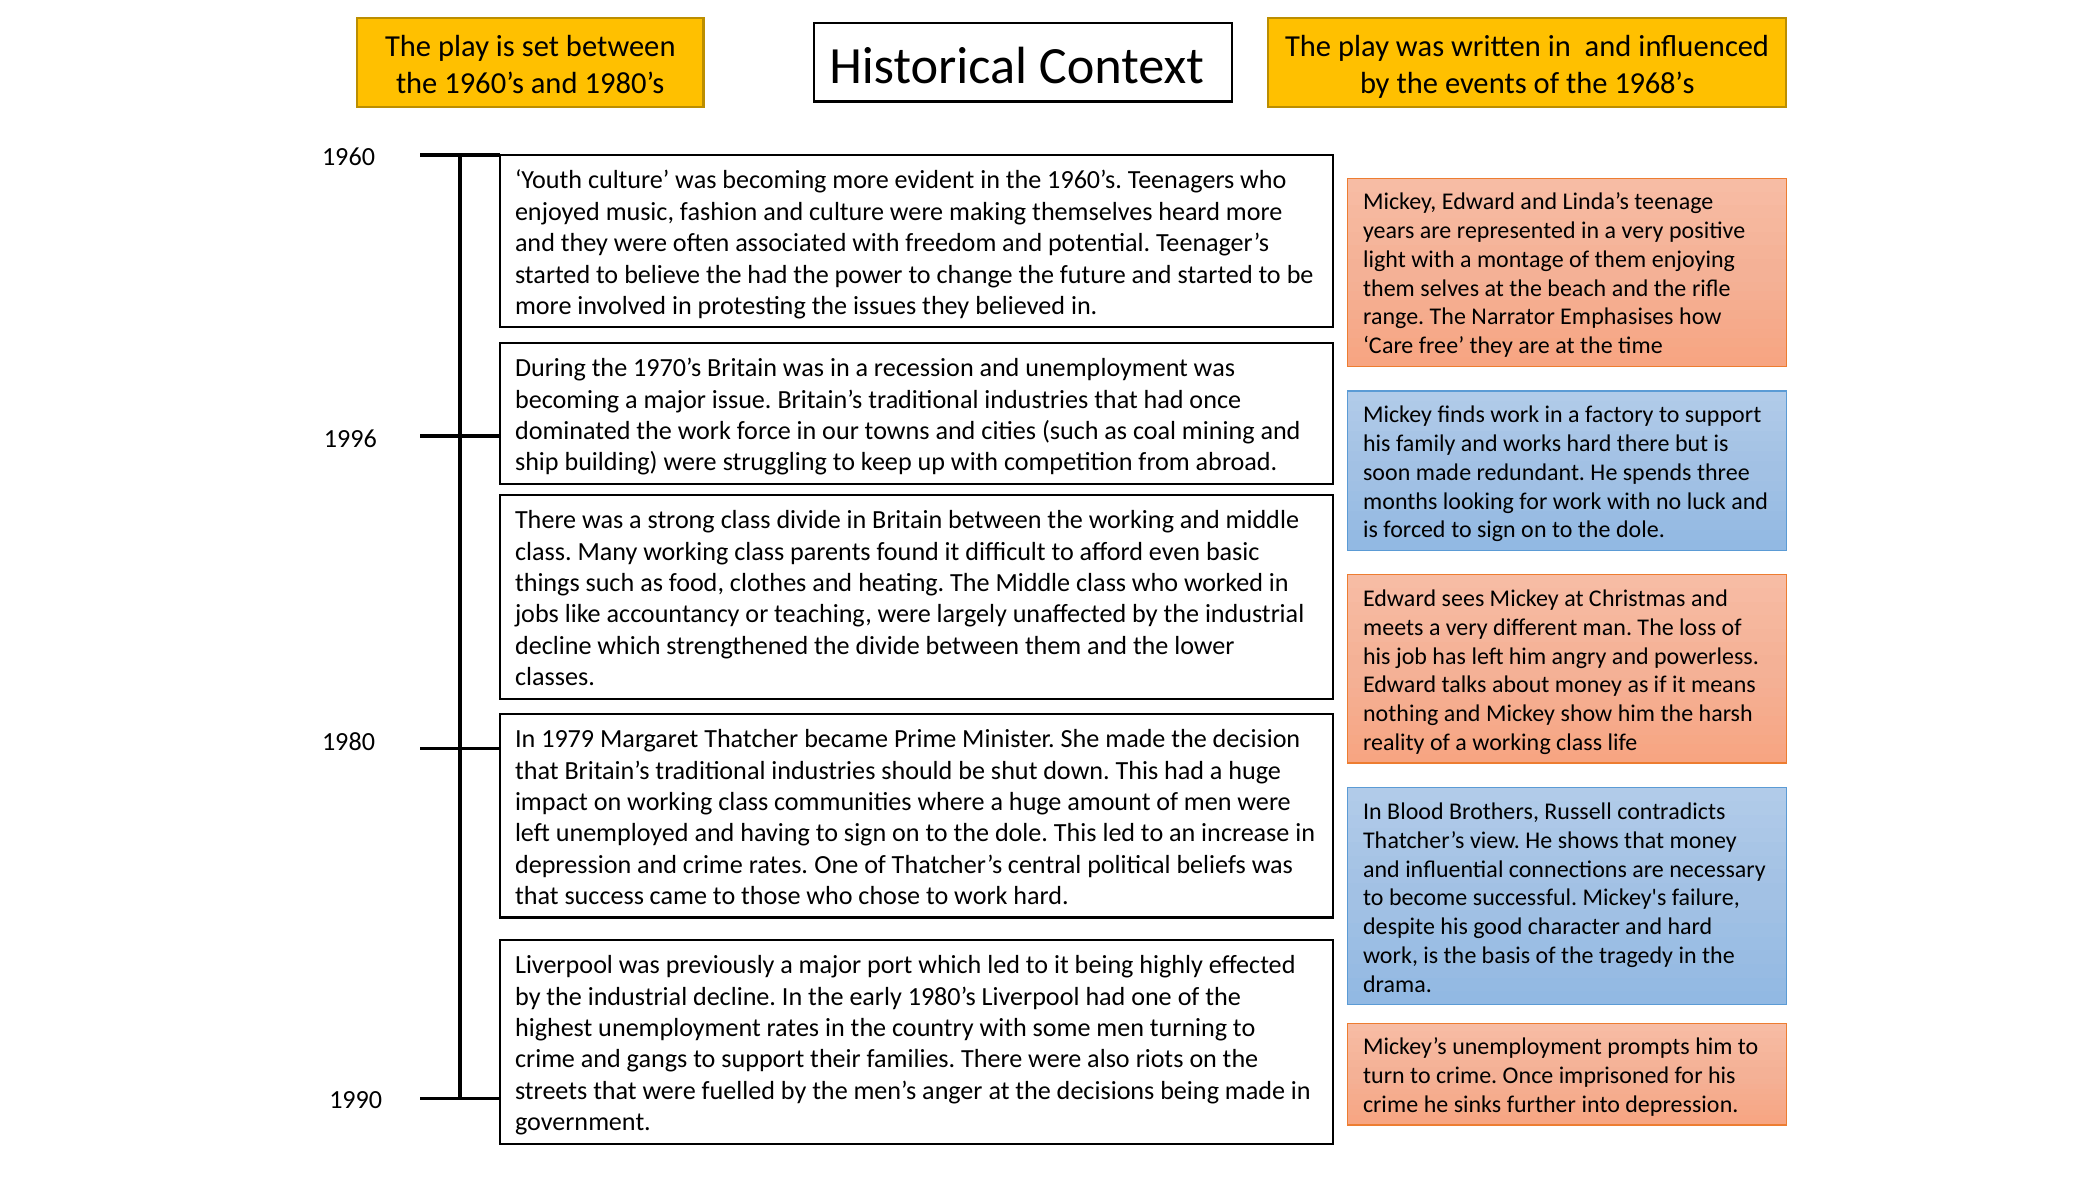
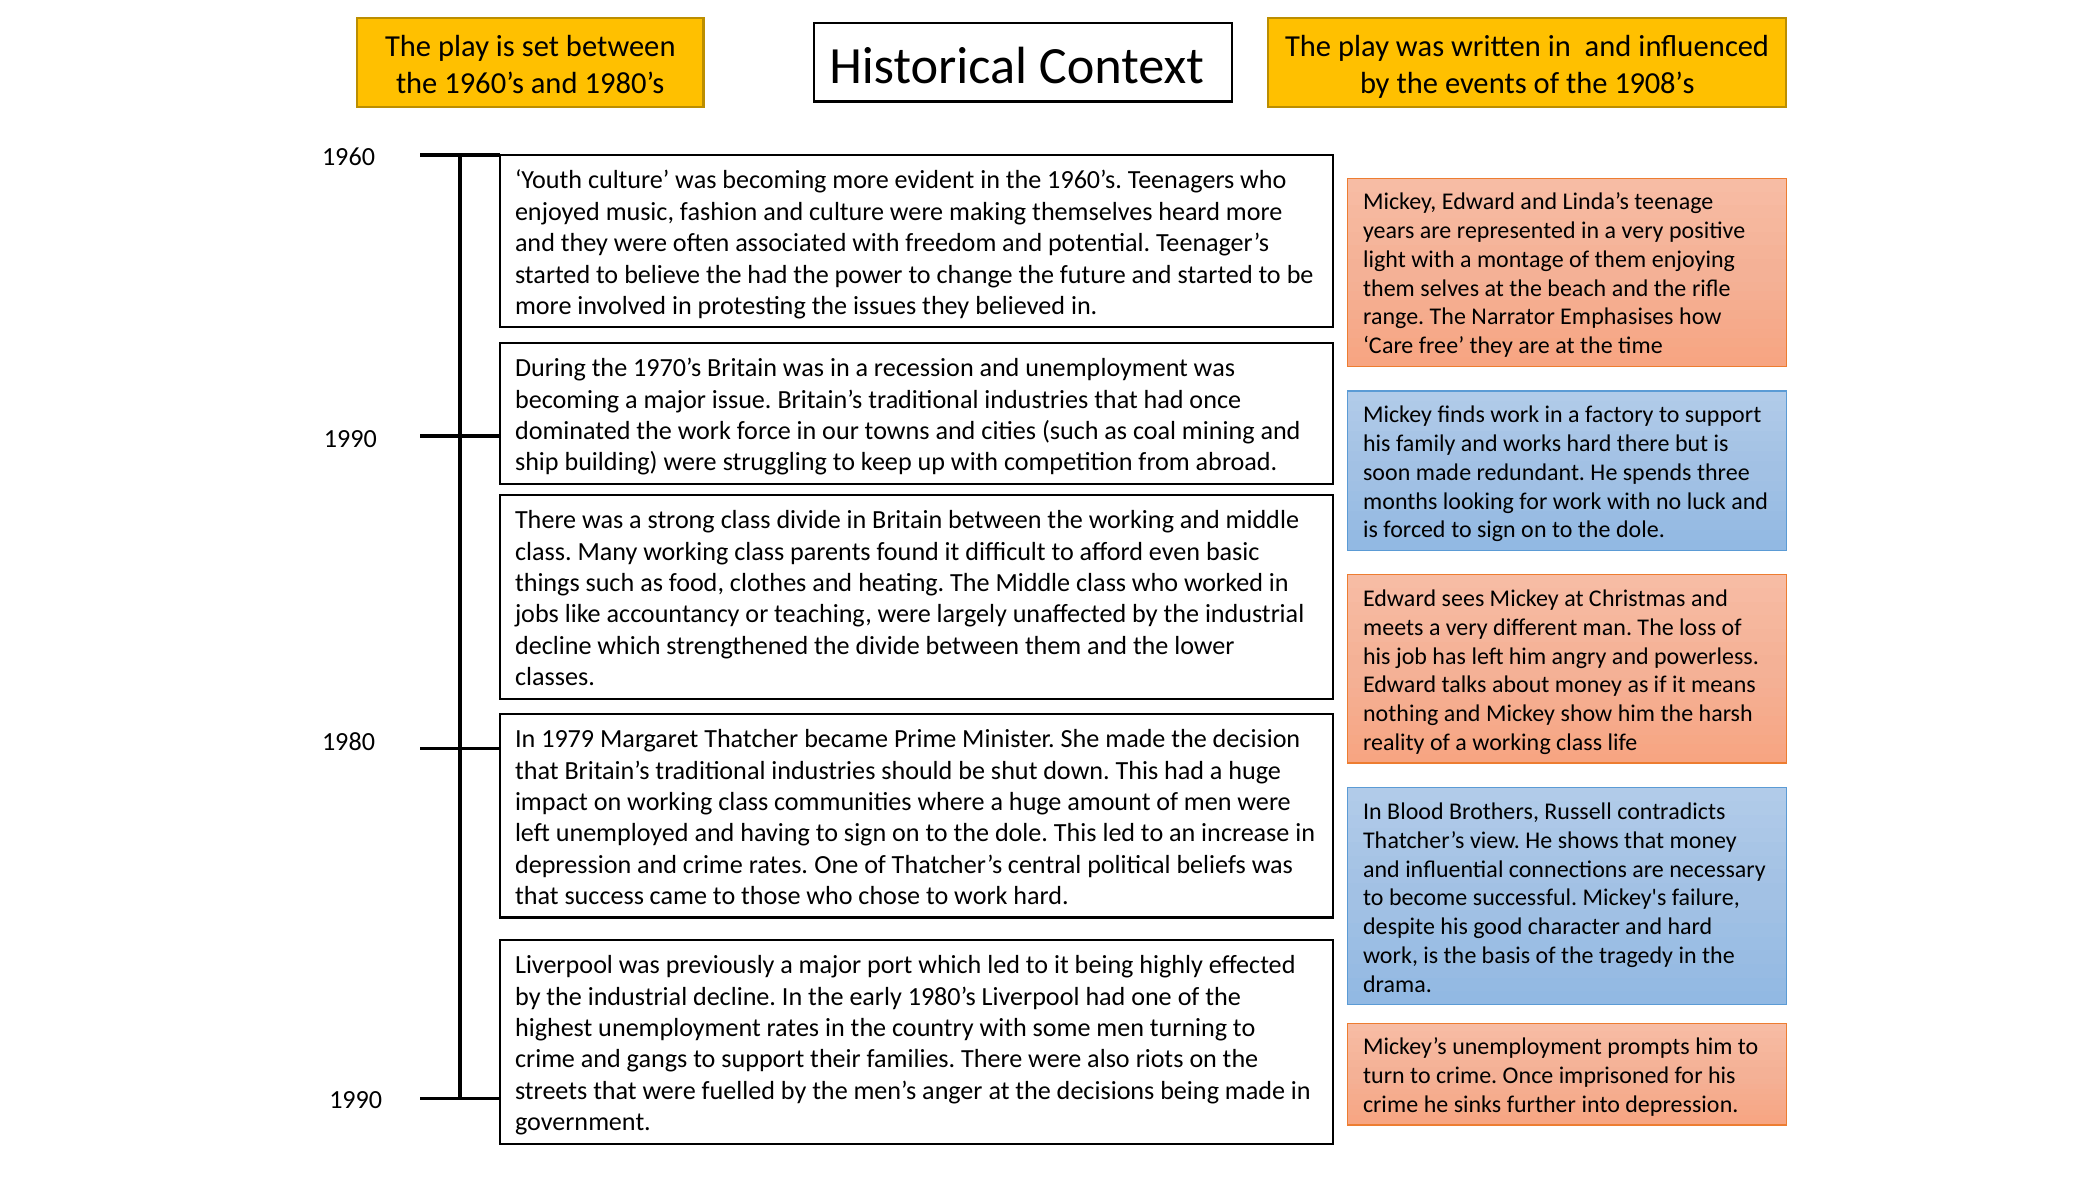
1968’s: 1968’s -> 1908’s (1655, 83)
1996: 1996 -> 1990 (350, 439)
